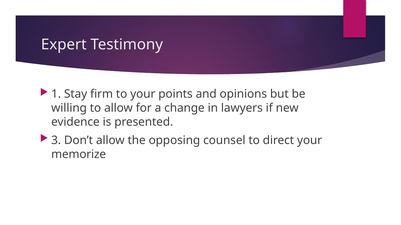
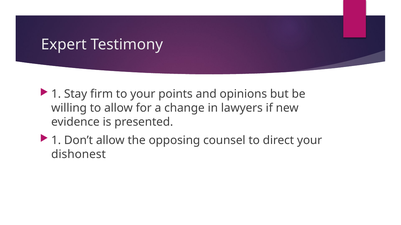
3: 3 -> 1 (56, 141)
memorize: memorize -> dishonest (79, 155)
